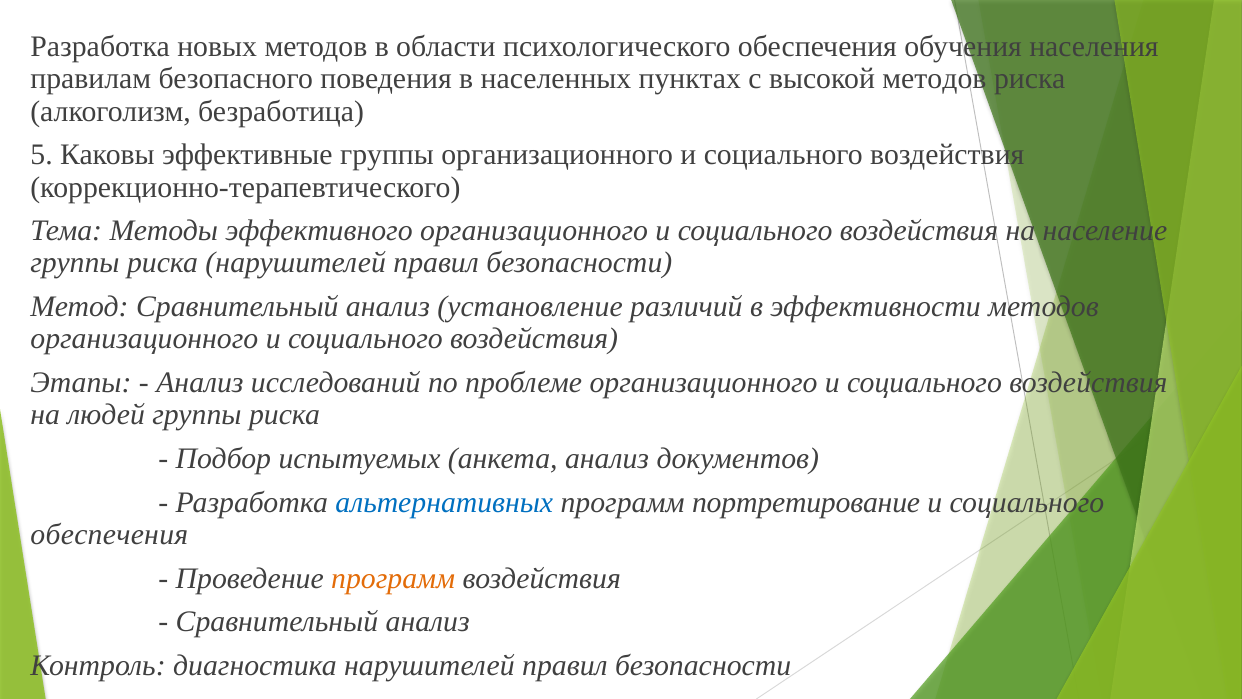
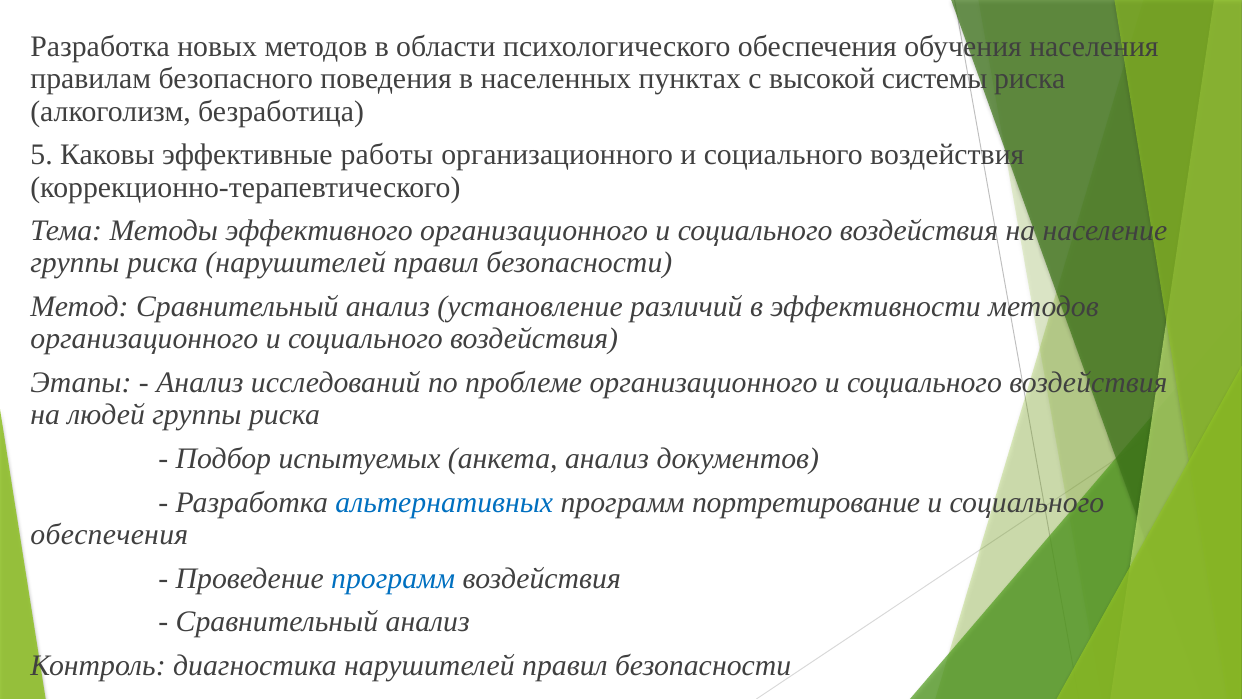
высокой методов: методов -> системы (935, 79)
эффективные группы: группы -> работы (387, 155)
программ colour: orange -> blue (393, 578)
